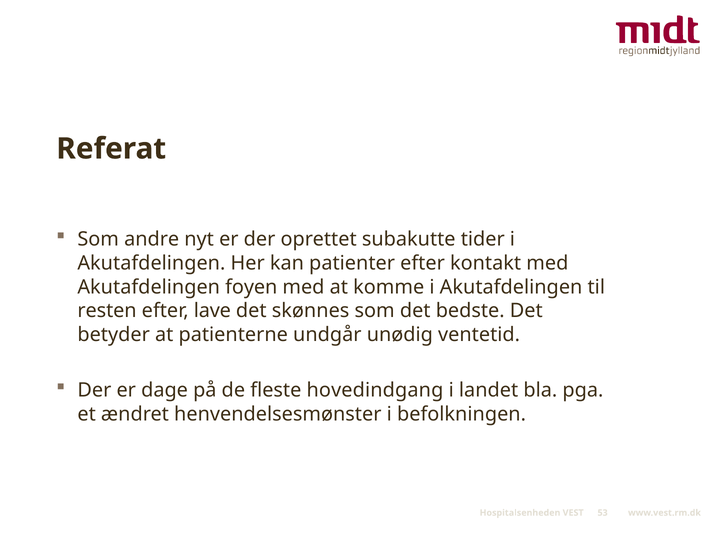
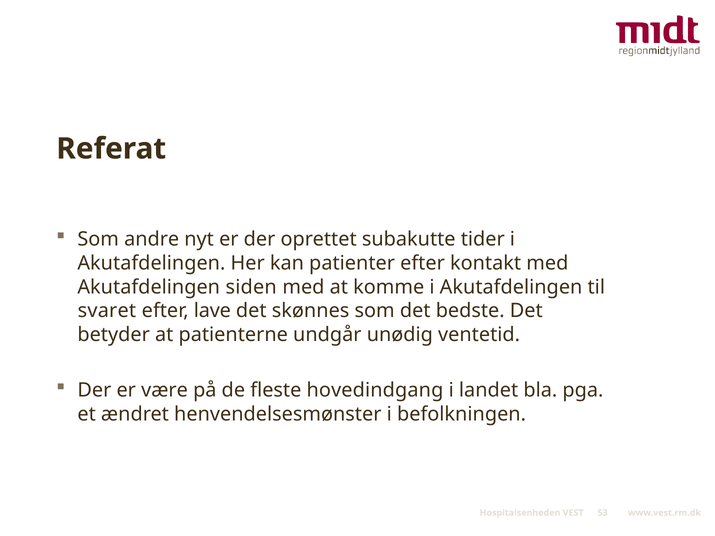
foyen: foyen -> siden (251, 287)
resten: resten -> svaret (107, 311)
dage: dage -> være (165, 391)
